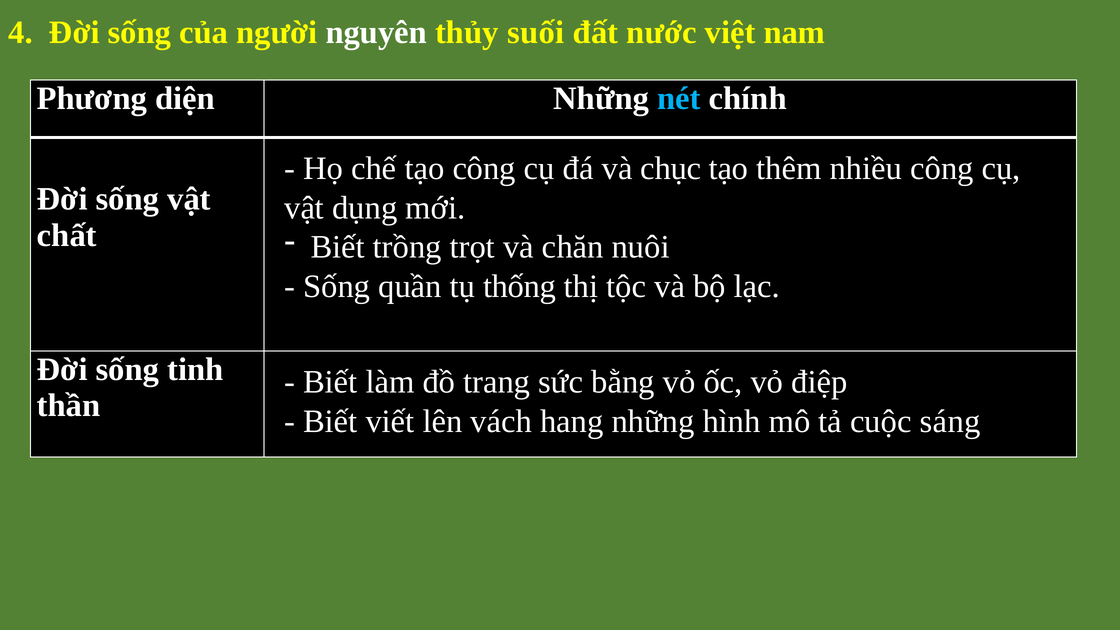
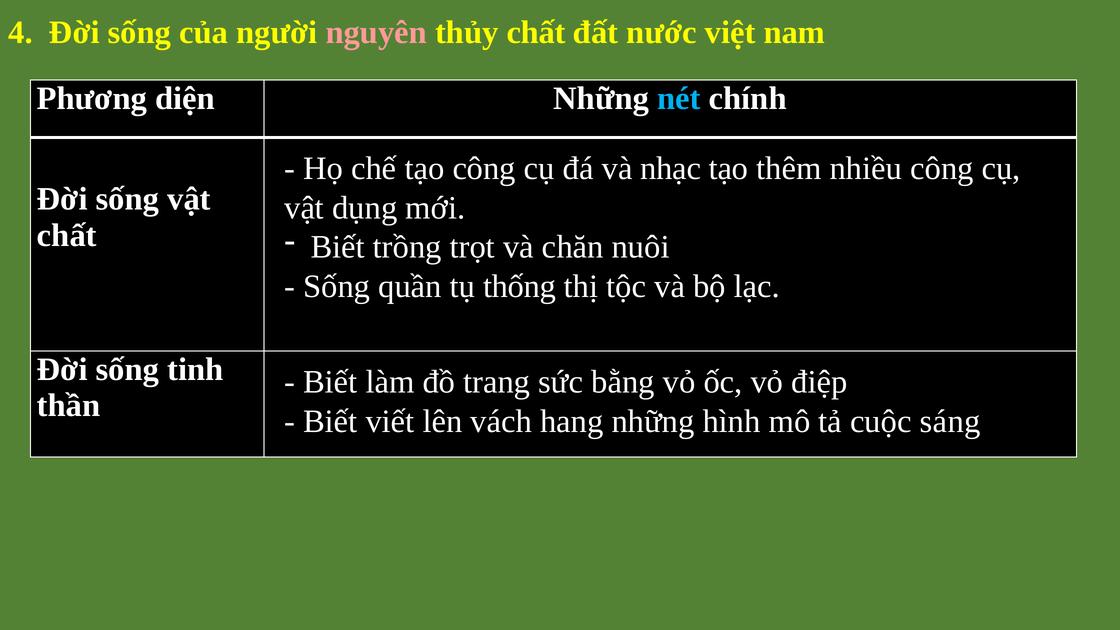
nguyên colour: white -> pink (376, 33)
thủy suối: suối -> chất (536, 33)
chục: chục -> nhạc (671, 169)
